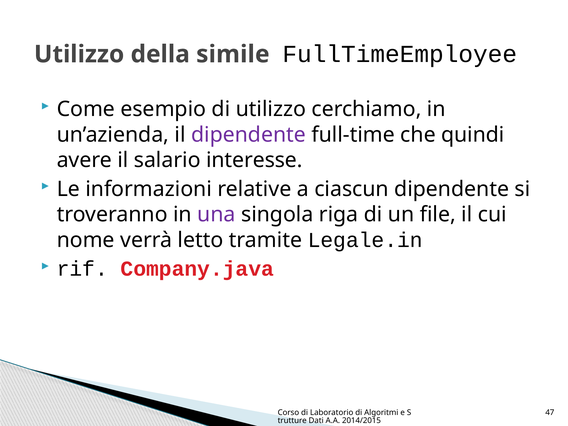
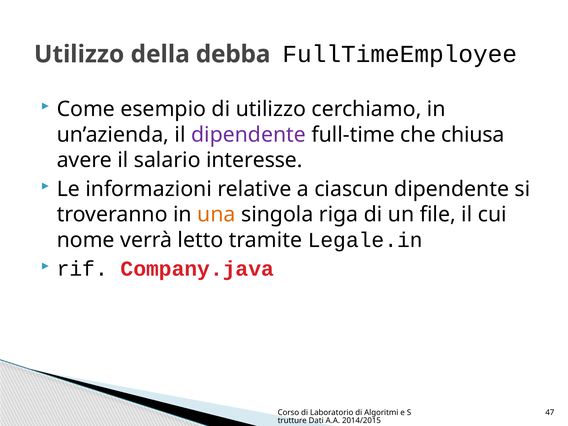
simile: simile -> debba (233, 54)
quindi: quindi -> chiusa (473, 135)
una colour: purple -> orange (216, 215)
